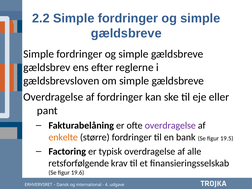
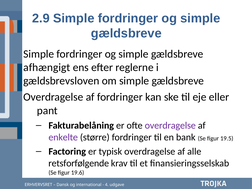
2.2: 2.2 -> 2.9 (41, 18)
gældsbrev: gældsbrev -> afhængigt (47, 67)
enkelte colour: orange -> purple (63, 137)
